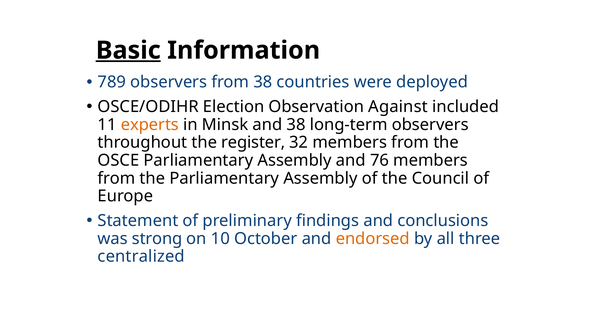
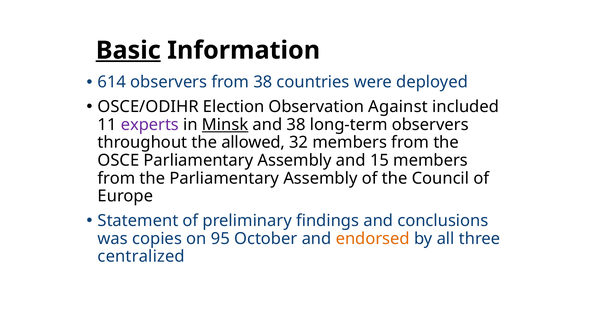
789: 789 -> 614 (112, 82)
experts colour: orange -> purple (150, 125)
Minsk underline: none -> present (225, 125)
register: register -> allowed (253, 143)
76: 76 -> 15 (380, 161)
strong: strong -> copies (157, 239)
10: 10 -> 95 (220, 239)
